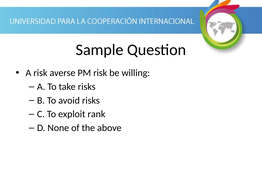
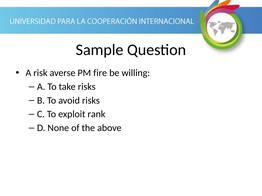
PM risk: risk -> fire (100, 73)
